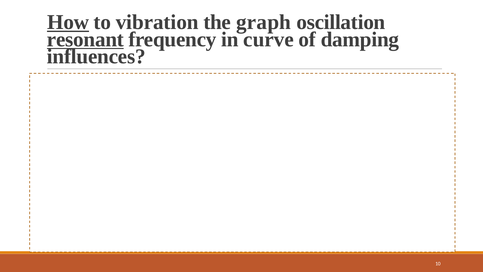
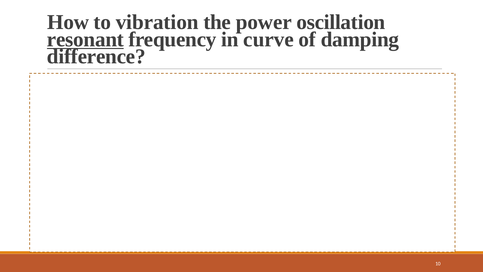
How underline: present -> none (68, 22)
graph: graph -> power (264, 22)
influences: influences -> difference (96, 57)
